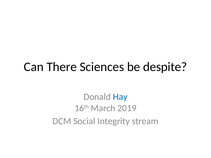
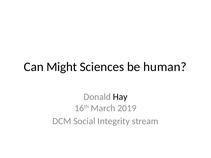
There: There -> Might (62, 67)
despite: despite -> human (165, 67)
Hay colour: blue -> black (120, 97)
